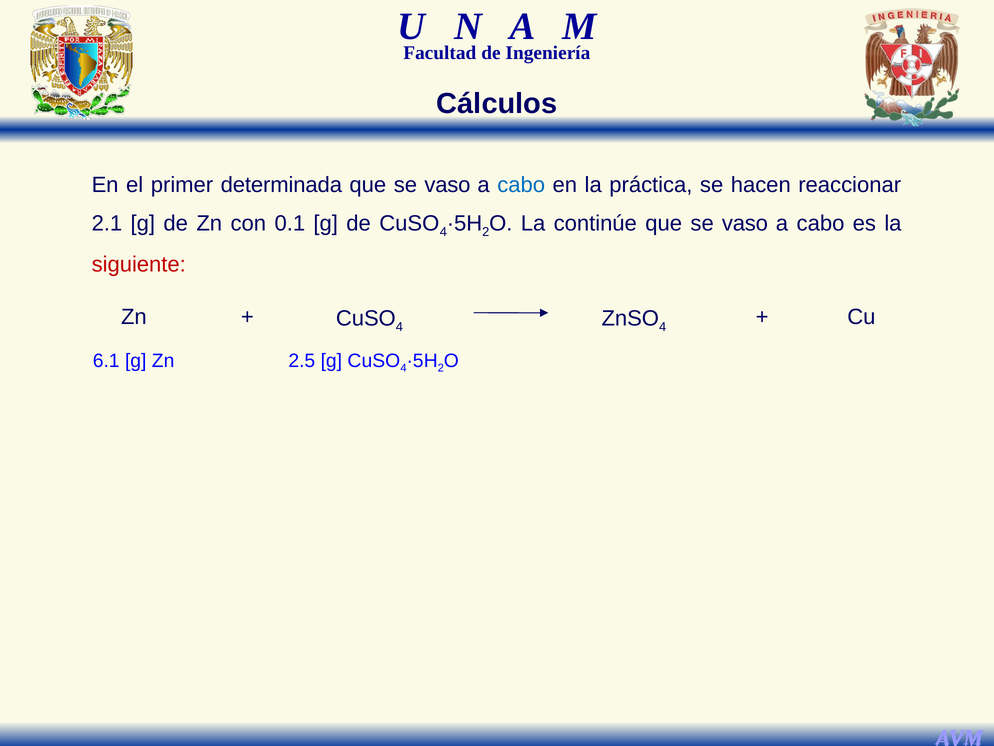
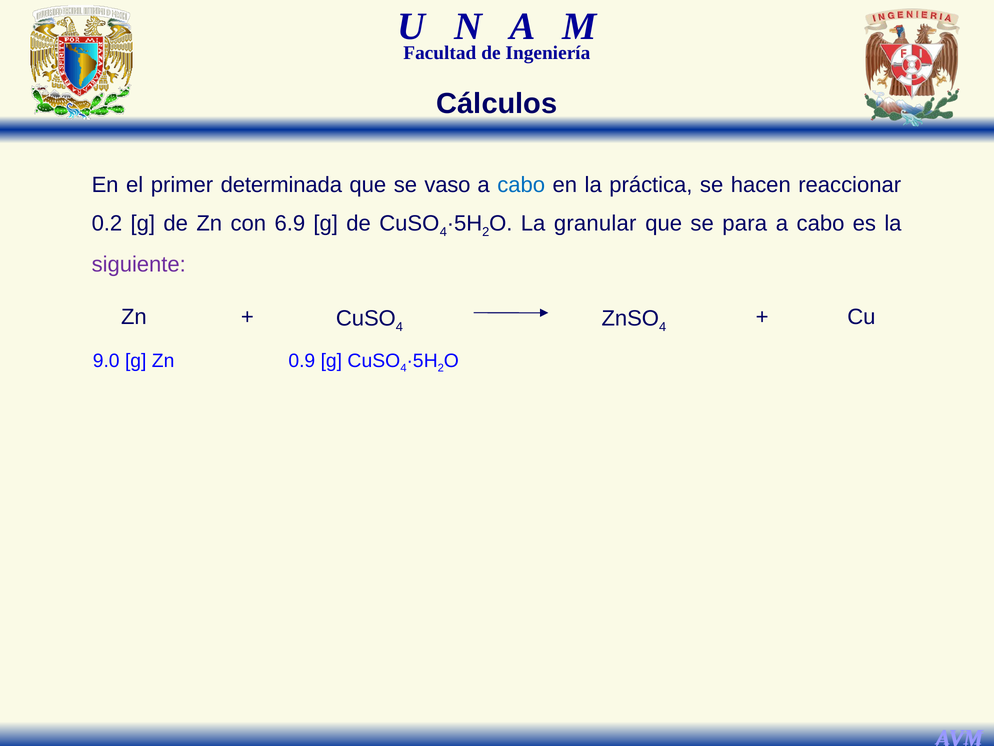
2.1: 2.1 -> 0.2 (107, 223)
0.1: 0.1 -> 6.9 (290, 223)
continúe: continúe -> granular (595, 223)
vaso: vaso -> para (745, 223)
siguiente colour: red -> purple (139, 264)
6.1: 6.1 -> 9.0 (106, 361)
2.5: 2.5 -> 0.9 (302, 361)
